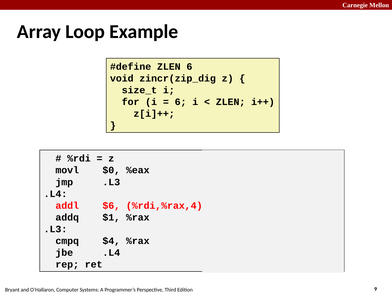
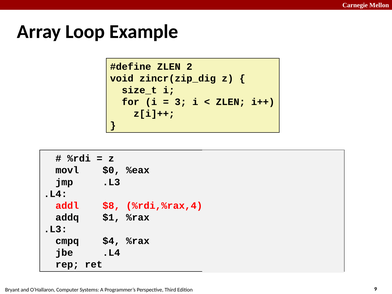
ZLEN 6: 6 -> 2 (189, 67)
6: 6 -> 3 (181, 102)
$6: $6 -> $8 (111, 206)
